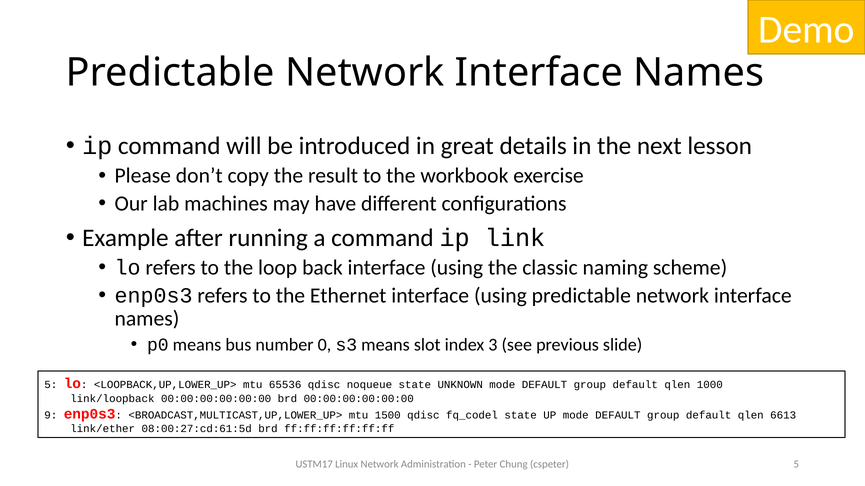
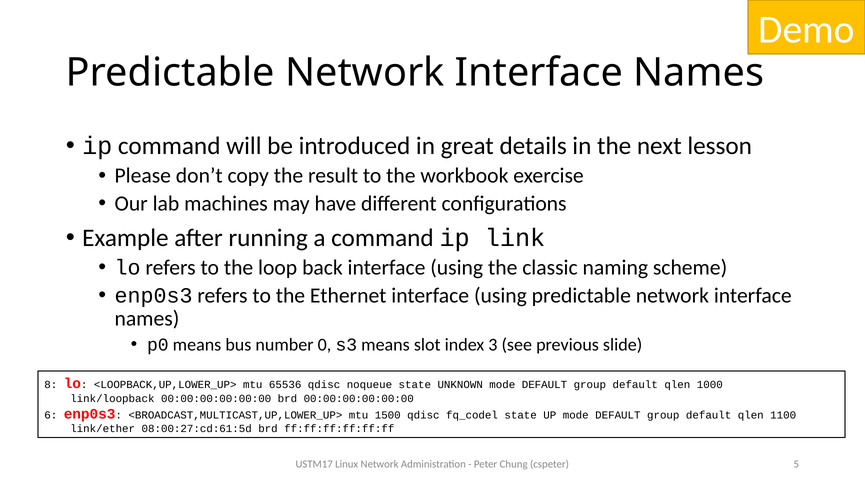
5: 5 -> 8 (51, 385)
9: 9 -> 6 (51, 416)
6613: 6613 -> 1100 (783, 416)
